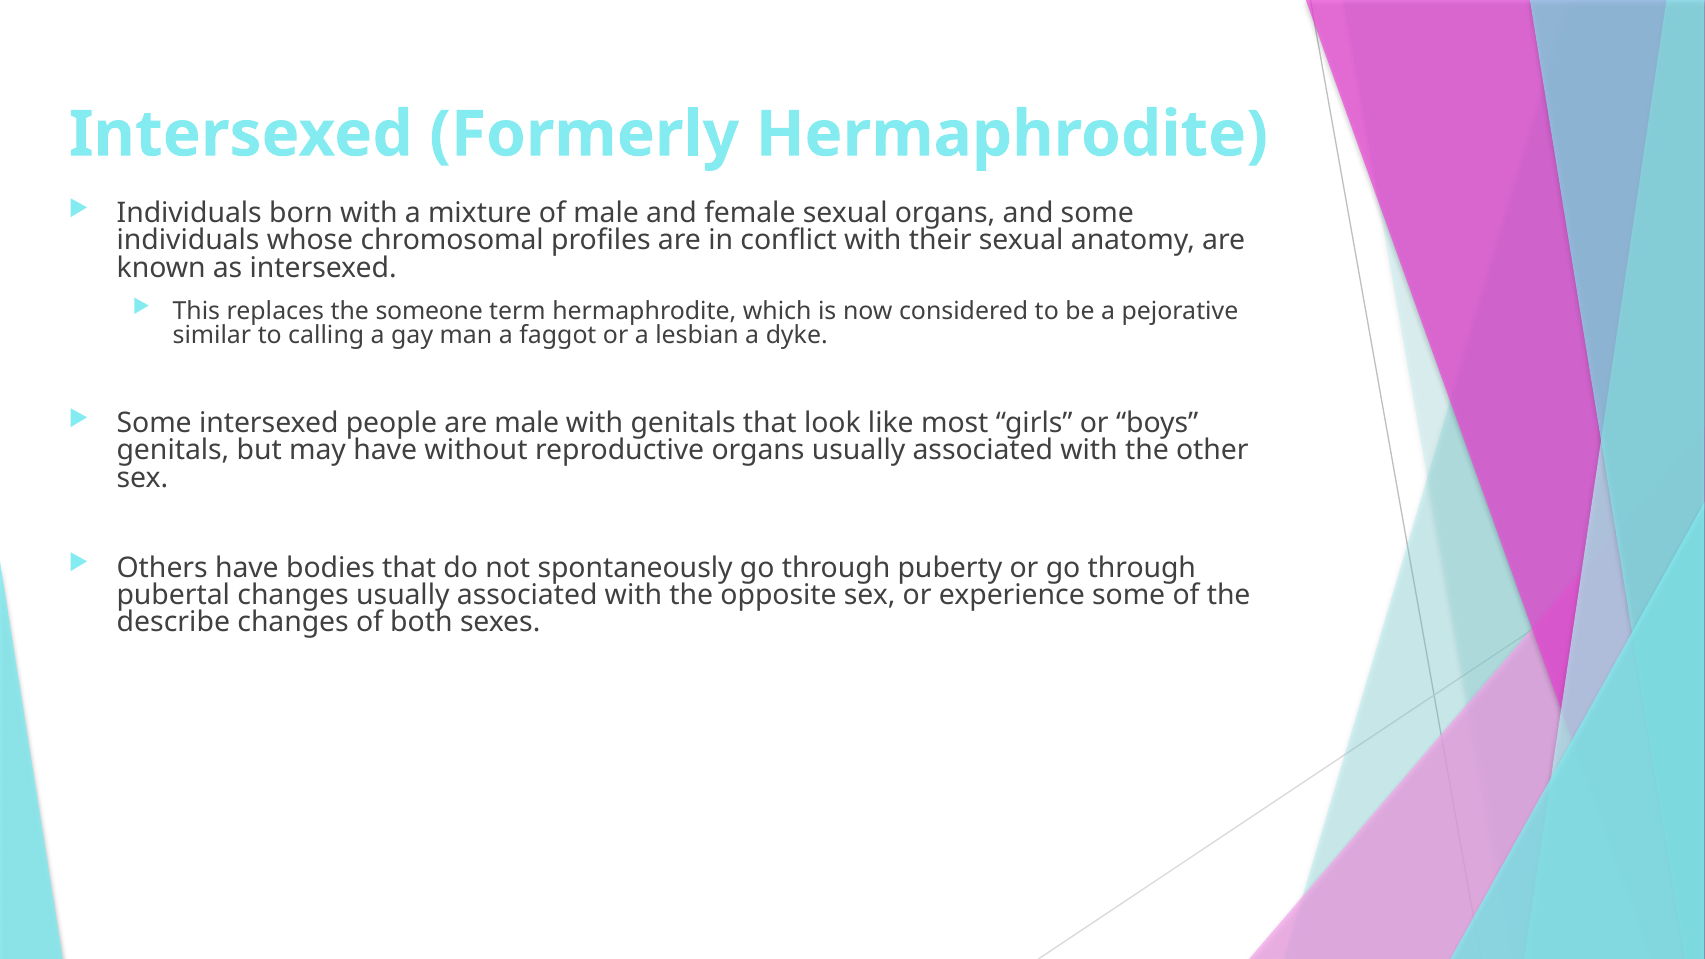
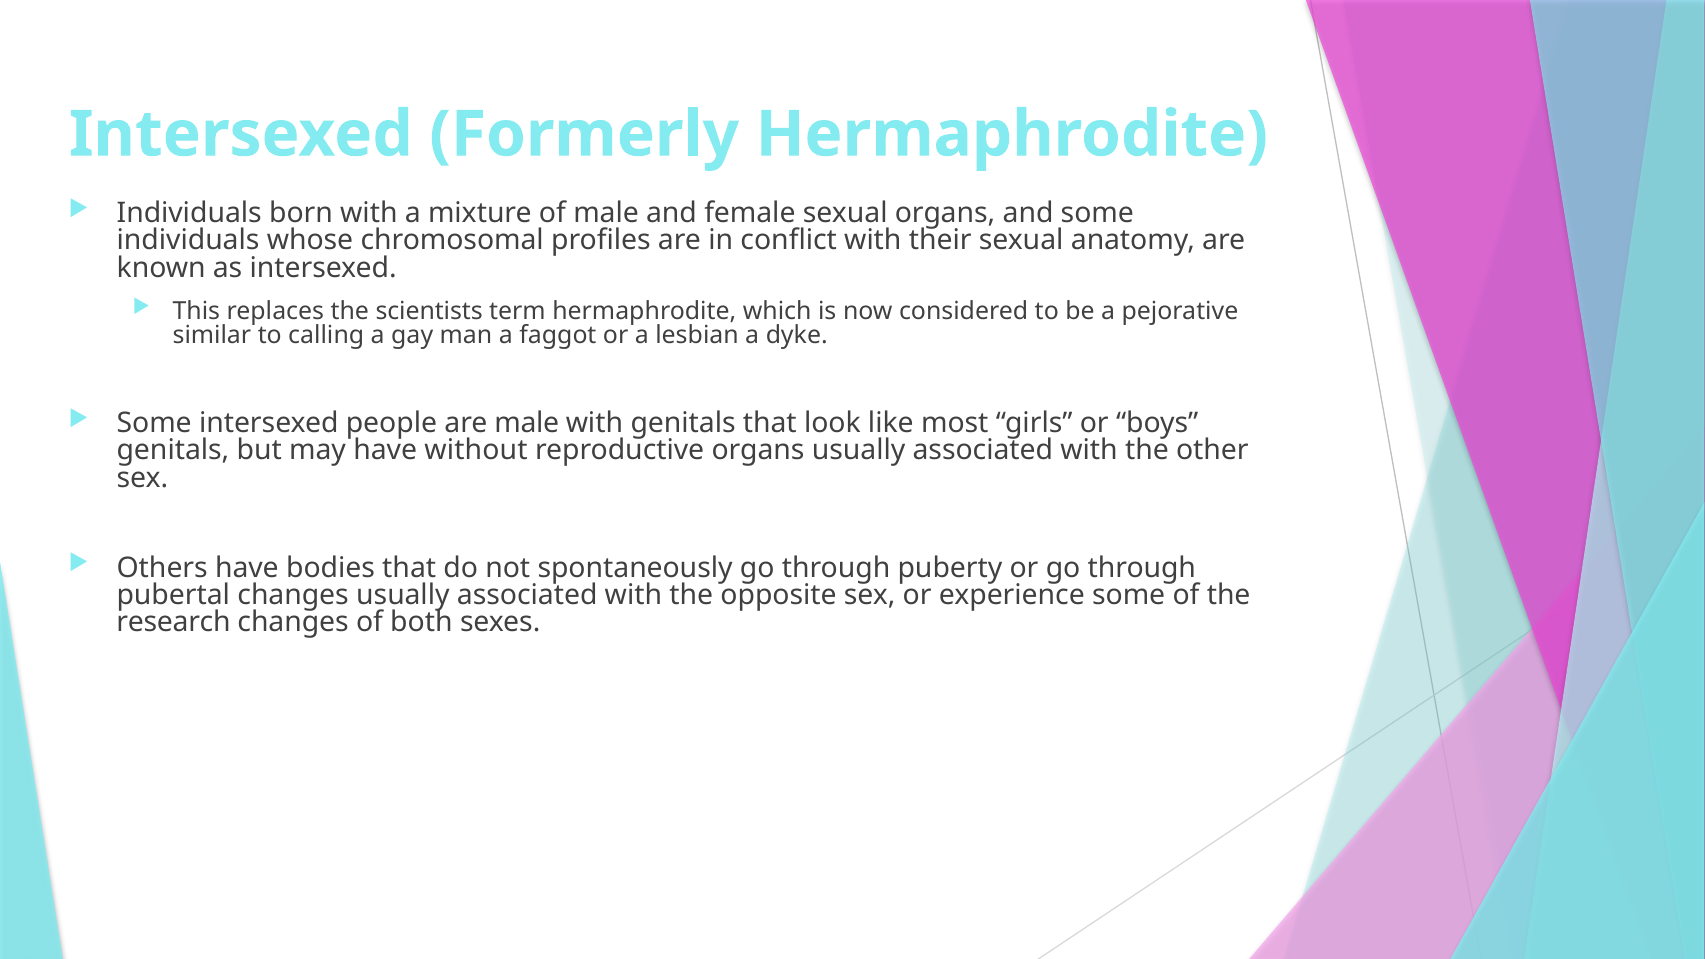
someone: someone -> scientists (429, 311)
describe: describe -> research (174, 622)
